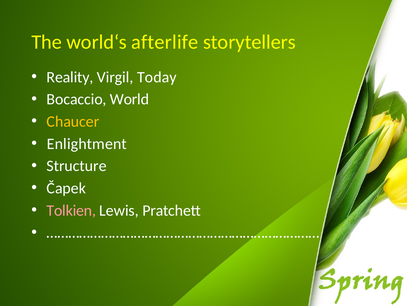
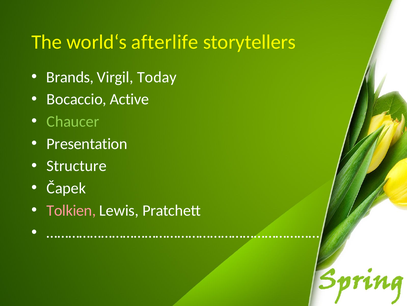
Reality: Reality -> Brands (70, 77)
World: World -> Active (129, 99)
Chaucer colour: yellow -> light green (73, 121)
Enlightment: Enlightment -> Presentation (87, 143)
